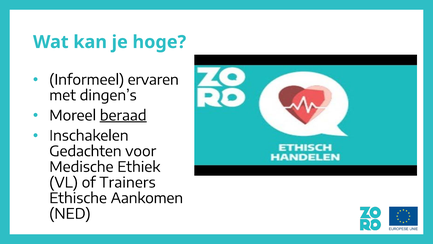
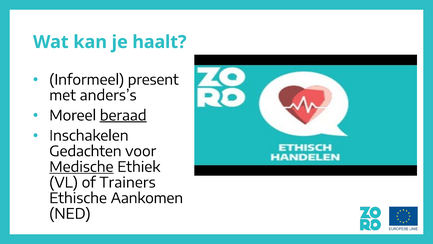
hoge: hoge -> haalt (159, 42)
ervaren: ervaren -> present (153, 80)
dingen’s: dingen’s -> anders’s (108, 95)
Medische underline: none -> present (81, 167)
